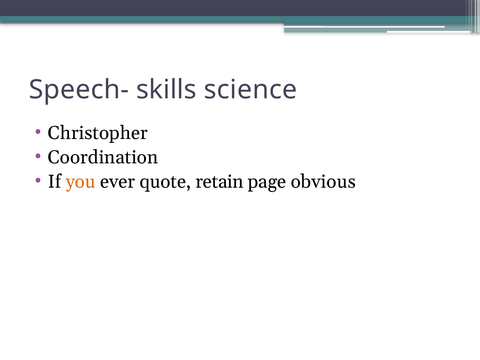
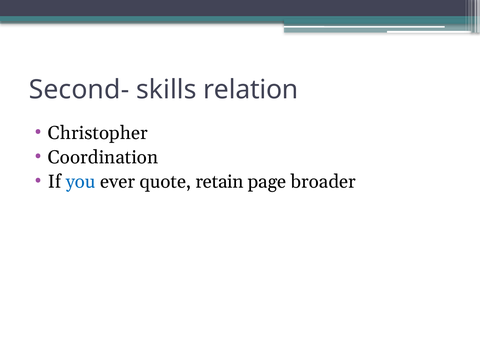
Speech-: Speech- -> Second- (79, 90)
science: science -> relation (251, 90)
you colour: orange -> blue (81, 182)
obvious: obvious -> broader (323, 182)
